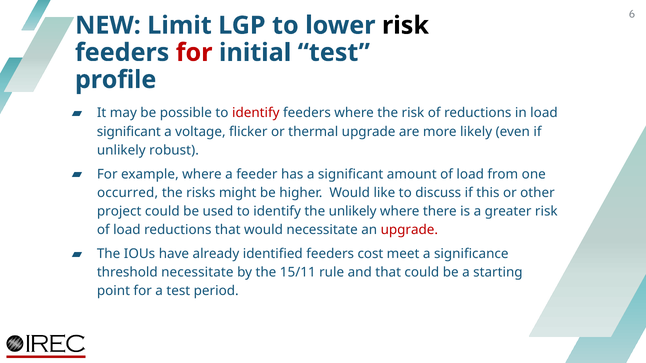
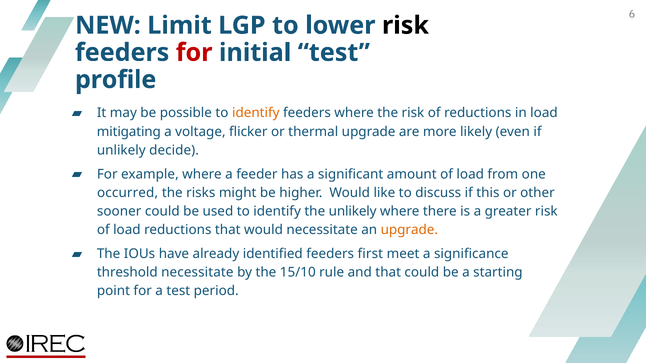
identify colour: red -> orange (256, 113)
significant: significant -> mitigating (129, 132)
robust: robust -> decide (174, 150)
project: project -> sooner (119, 211)
upgrade colour: red -> orange (409, 230)
cost: cost -> first (370, 254)
15/11: 15/11 -> 15/10 (298, 273)
